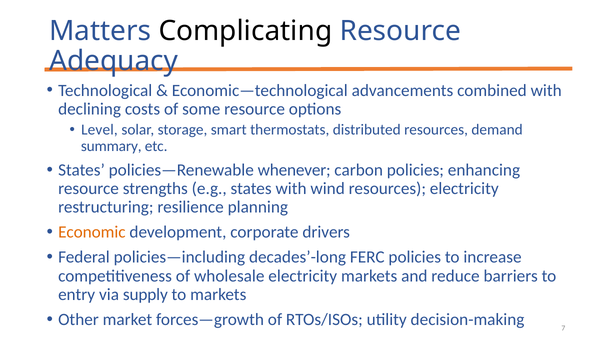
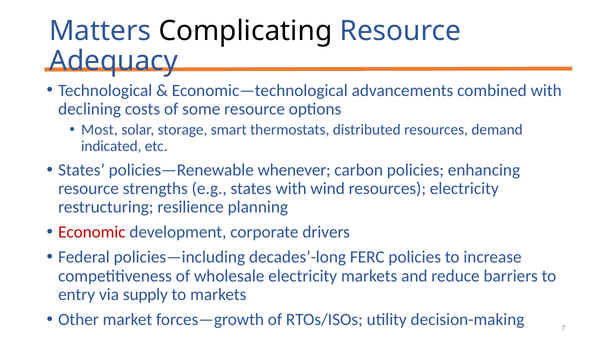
Level: Level -> Most (99, 130)
summary: summary -> indicated (111, 146)
Economic colour: orange -> red (92, 232)
